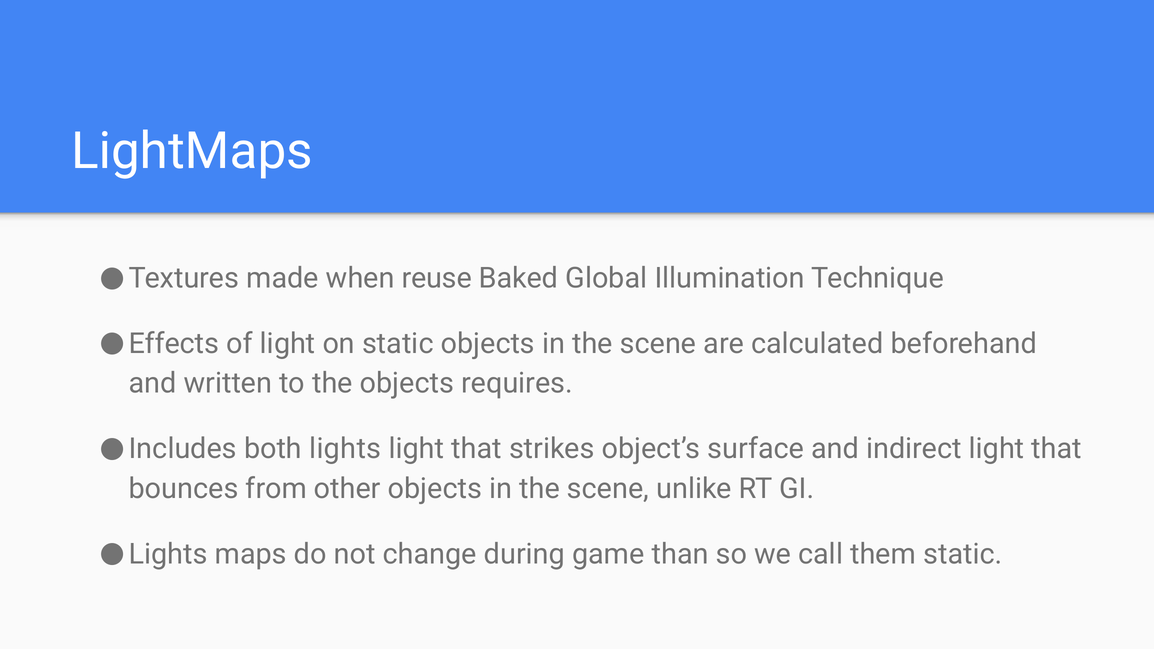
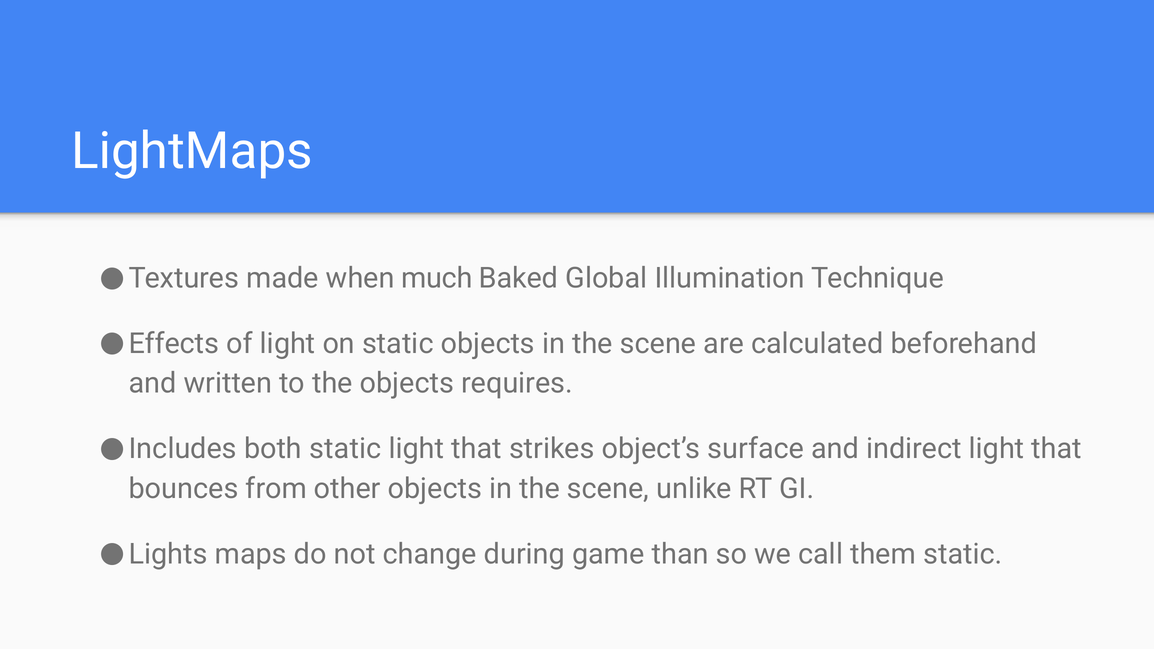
reuse: reuse -> much (437, 278)
both lights: lights -> static (345, 449)
